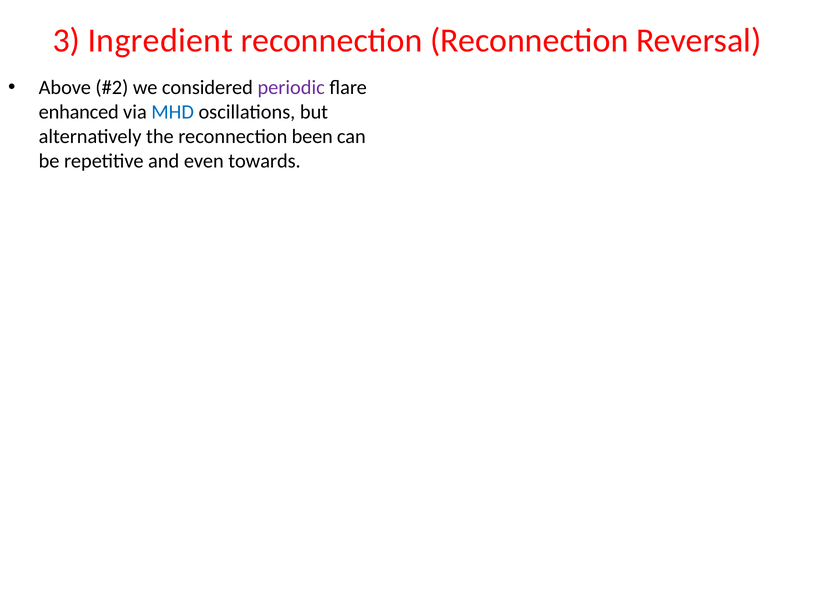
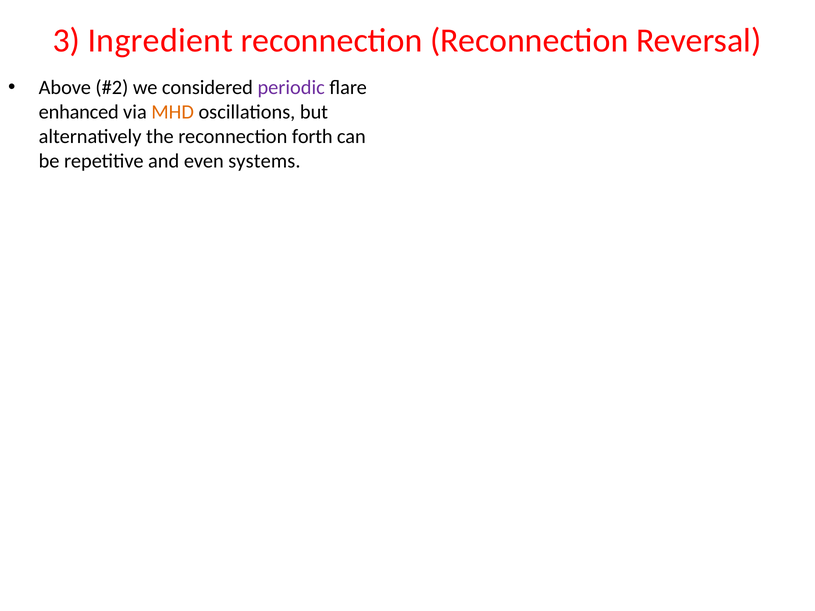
MHD colour: blue -> orange (173, 112)
been: been -> forth (312, 137)
towards: towards -> systems (264, 161)
